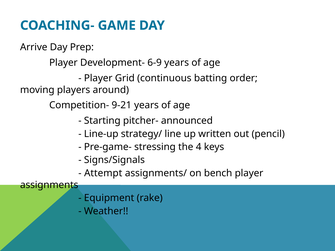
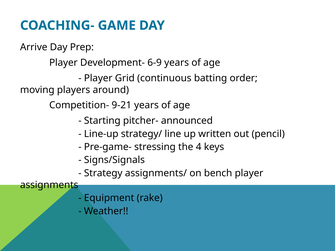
Attempt: Attempt -> Strategy (103, 173)
